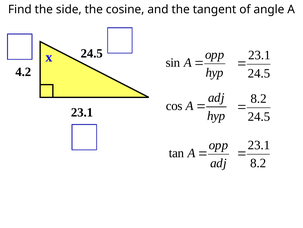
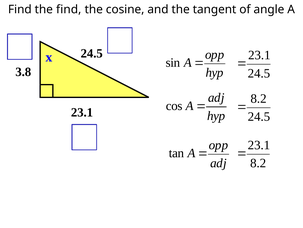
the side: side -> find (69, 9)
4.2: 4.2 -> 3.8 (23, 72)
